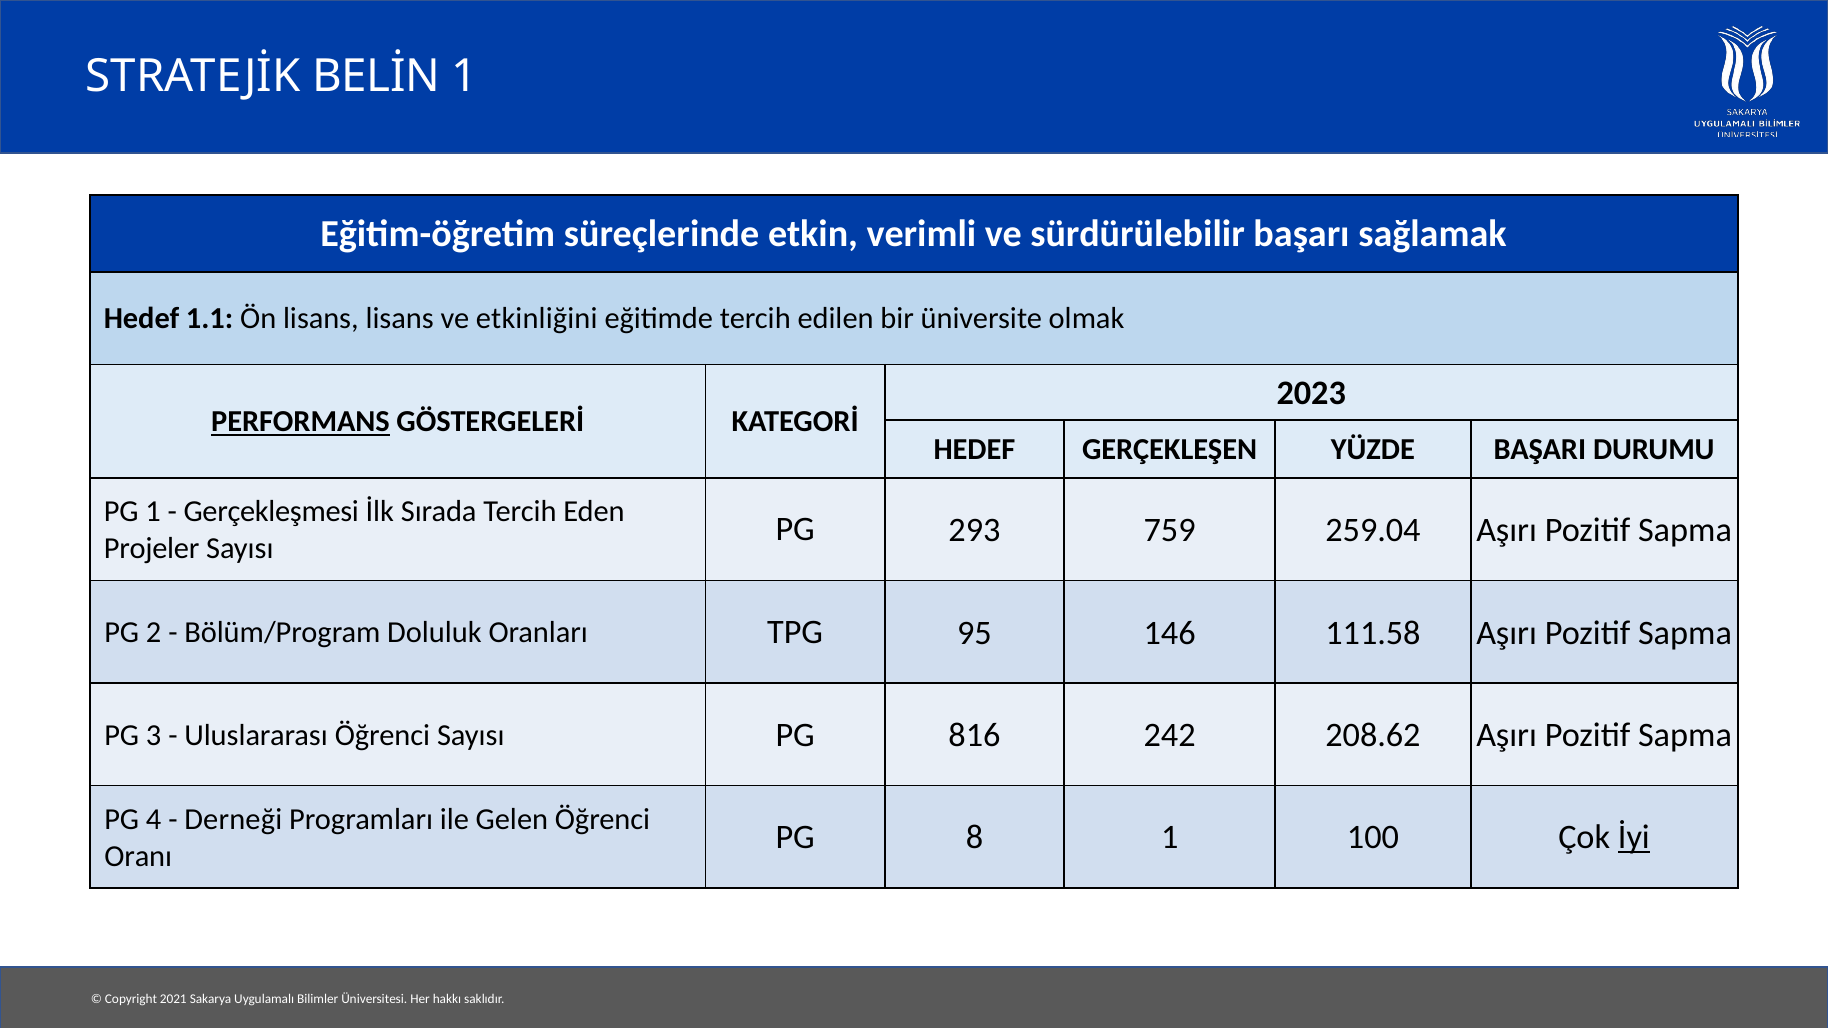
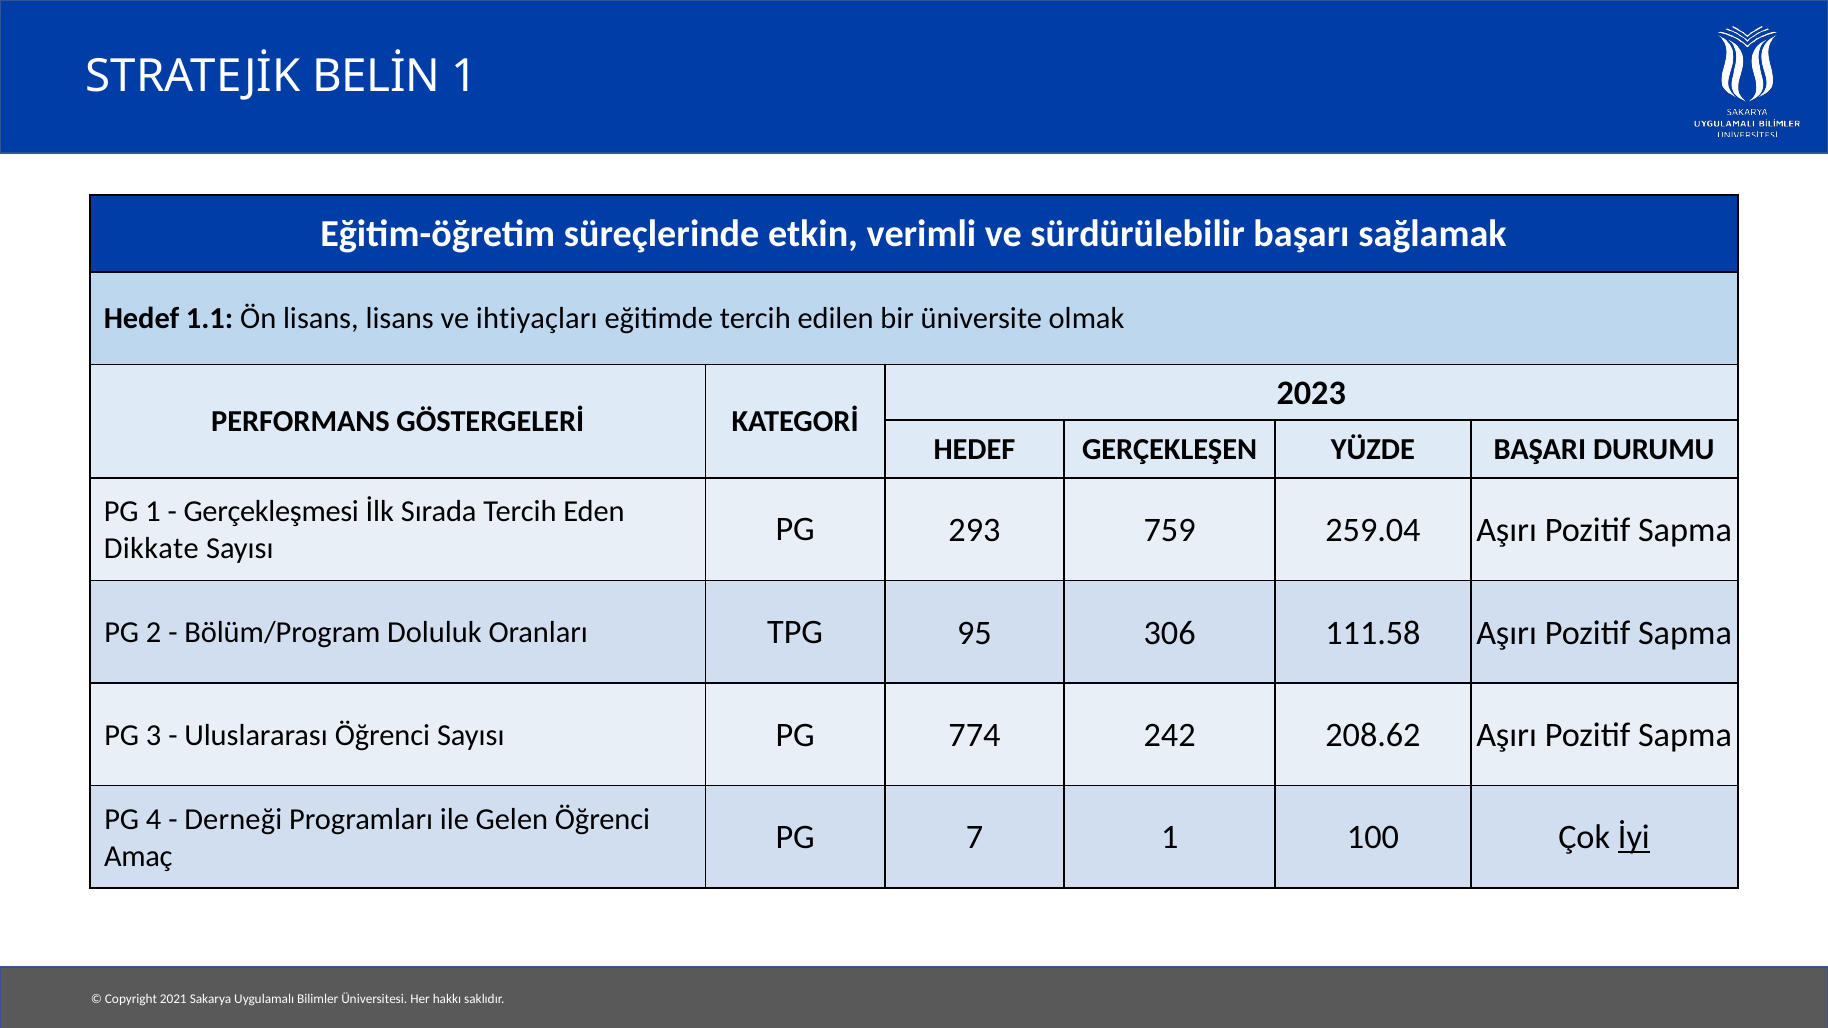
etkinliğini: etkinliğini -> ihtiyaçları (537, 319)
PERFORMANS underline: present -> none (300, 422)
Projeler: Projeler -> Dikkate (151, 548)
146: 146 -> 306 (1170, 633)
816: 816 -> 774 (974, 736)
8: 8 -> 7 (974, 837)
Oranı: Oranı -> Amaç (138, 857)
